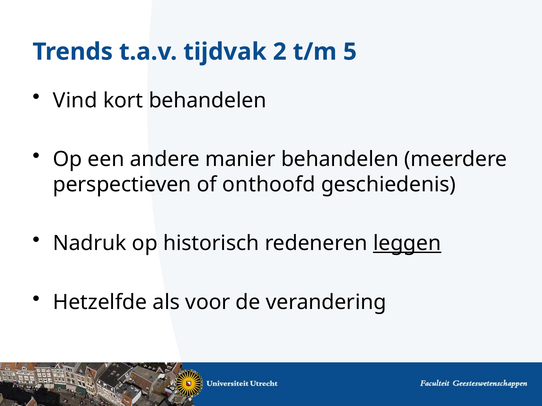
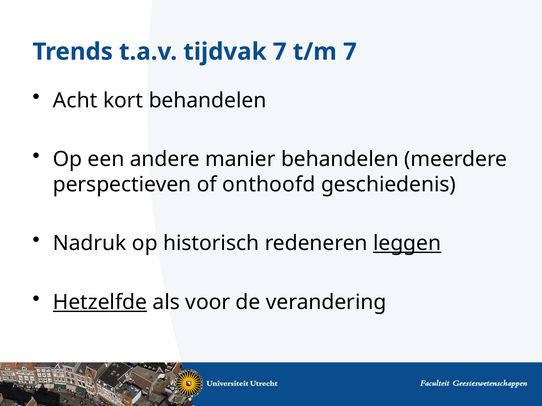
tijdvak 2: 2 -> 7 (280, 52)
t/m 5: 5 -> 7 (350, 52)
Vind: Vind -> Acht (75, 101)
Hetzelfde underline: none -> present (100, 303)
